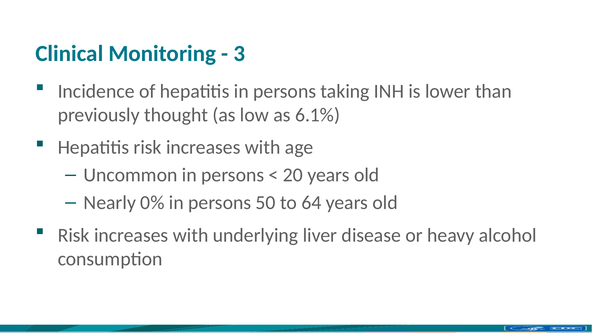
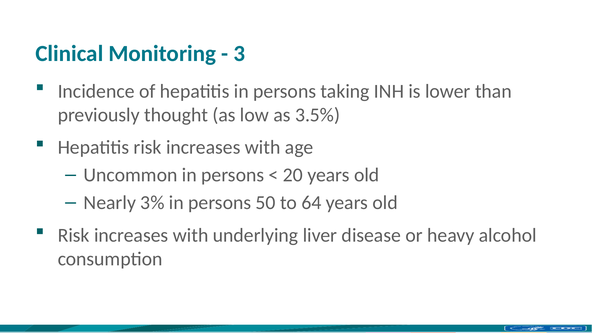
6.1%: 6.1% -> 3.5% (318, 115)
0%: 0% -> 3% (152, 203)
